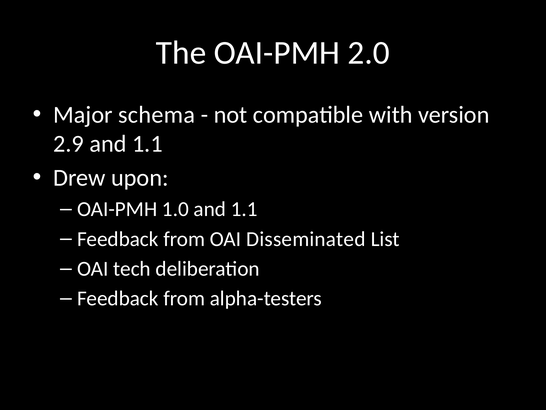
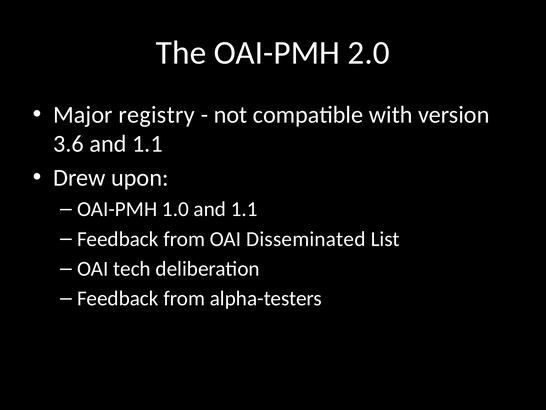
schema: schema -> registry (157, 115)
2.9: 2.9 -> 3.6 (69, 144)
